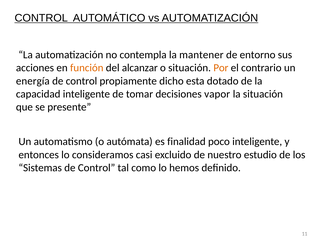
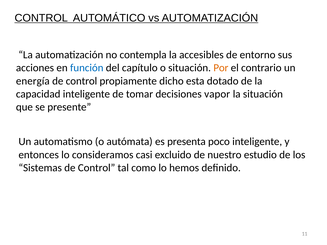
mantener: mantener -> accesibles (201, 55)
función colour: orange -> blue (87, 68)
alcanzar: alcanzar -> capítulo (140, 68)
finalidad: finalidad -> presenta (186, 142)
